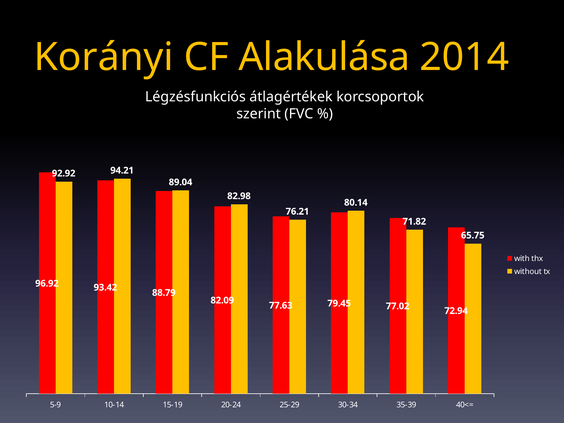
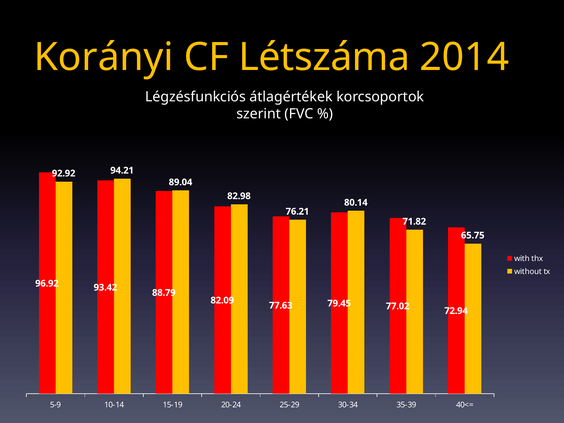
Alakulása: Alakulása -> Létszáma (324, 57)
